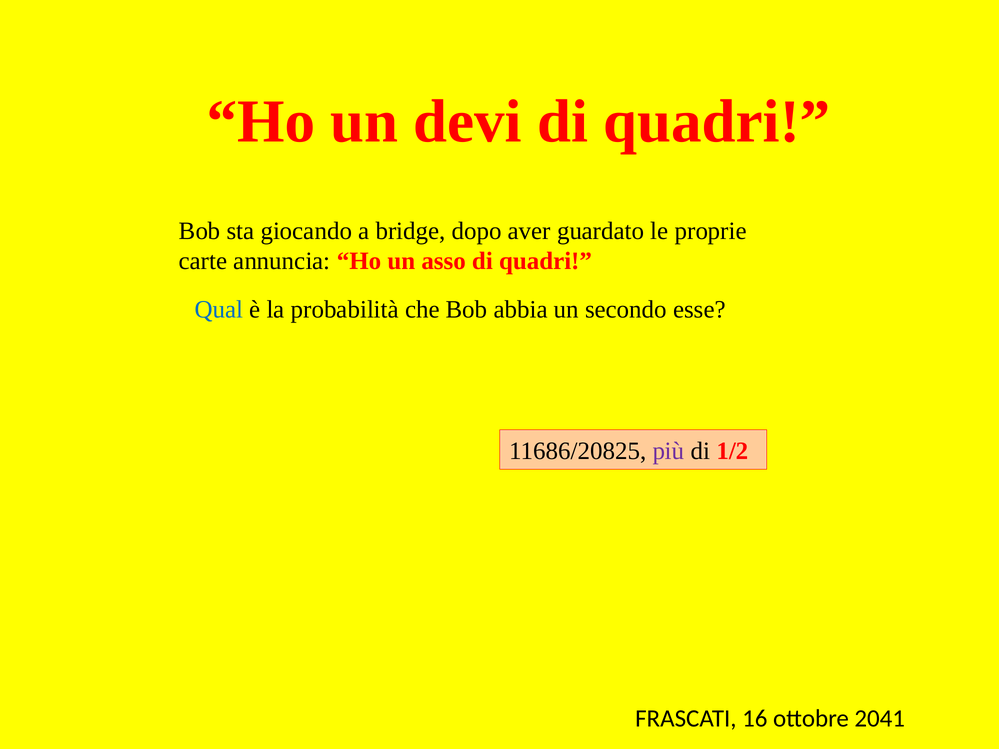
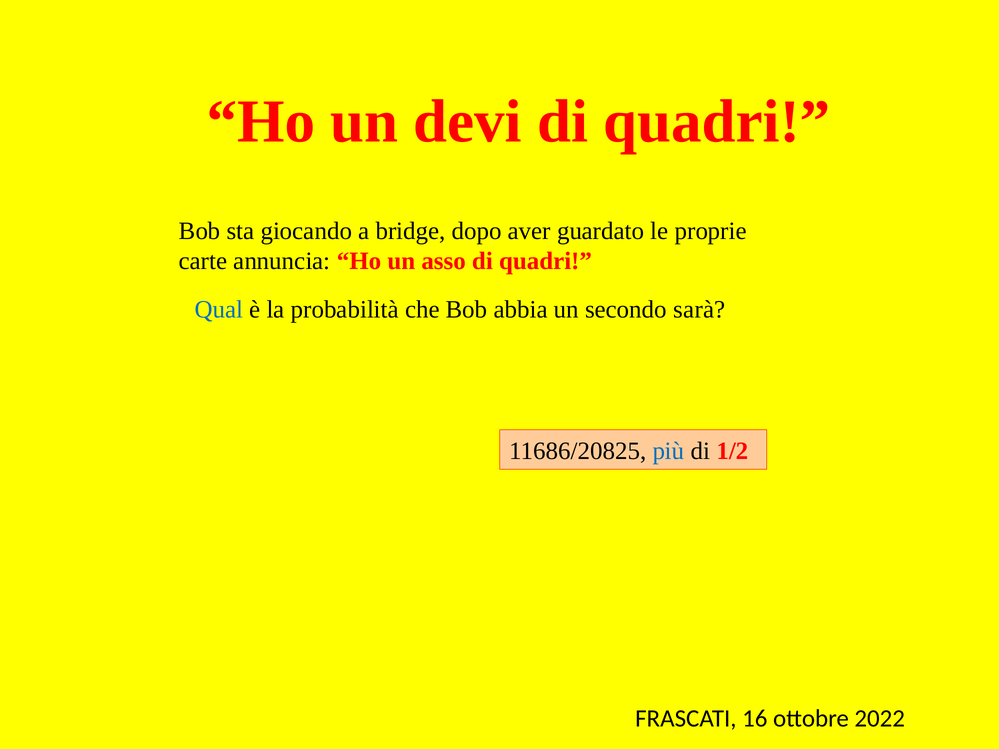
esse: esse -> sarà (699, 310)
più colour: purple -> blue (668, 451)
2041: 2041 -> 2022 (880, 719)
